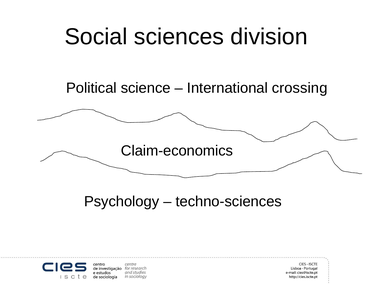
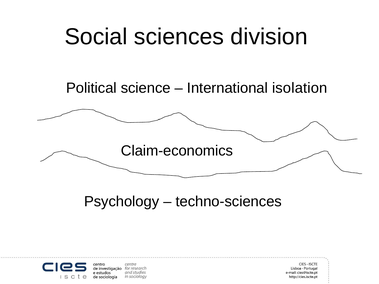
crossing: crossing -> isolation (300, 88)
